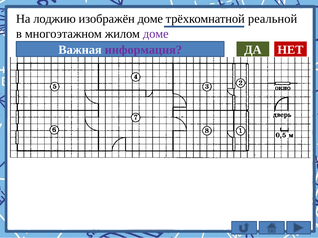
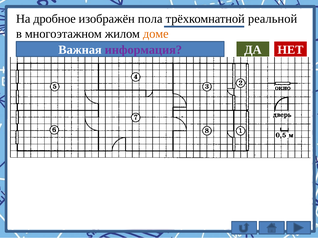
лоджию: лоджию -> дробное (55, 19)
изображён доме: доме -> пола (150, 19)
доме colour: purple -> orange (156, 34)
